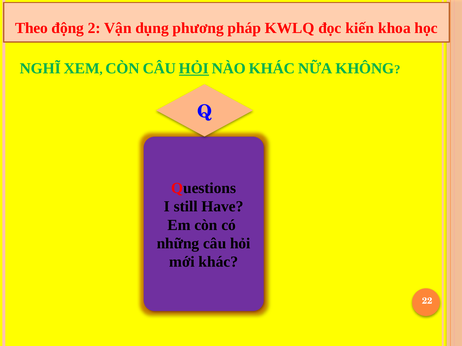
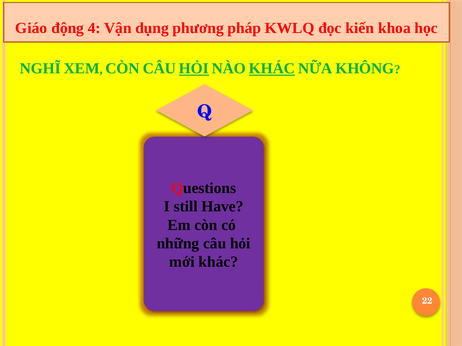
Theo: Theo -> Giáo (31, 28)
2: 2 -> 4 (94, 28)
KHÁC underline: none -> present (272, 69)
